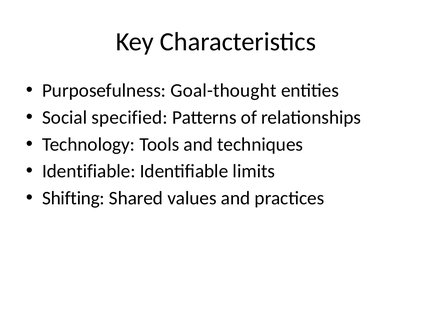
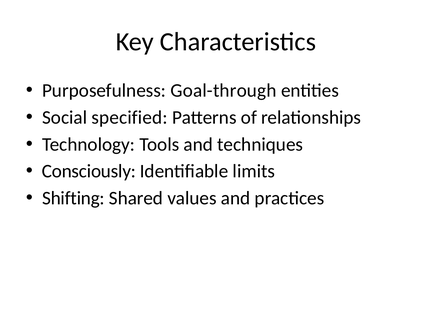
Goal-thought: Goal-thought -> Goal-through (223, 91)
Identifiable: Identifiable -> Consciously (89, 171)
